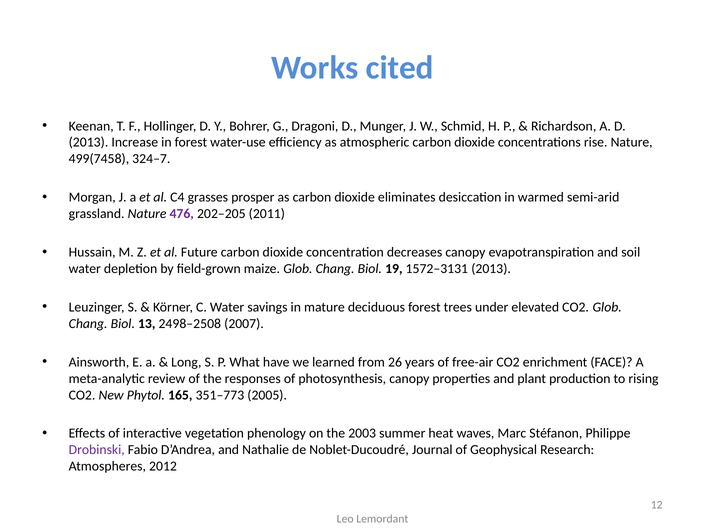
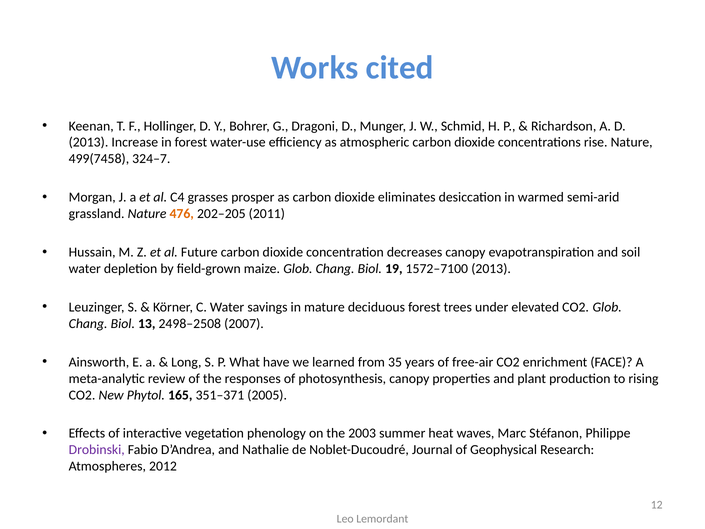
476 colour: purple -> orange (182, 214)
1572–3131: 1572–3131 -> 1572–7100 (437, 269)
26: 26 -> 35 (395, 362)
351–773: 351–773 -> 351–371 (220, 395)
